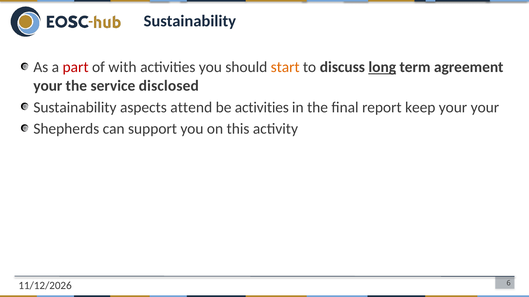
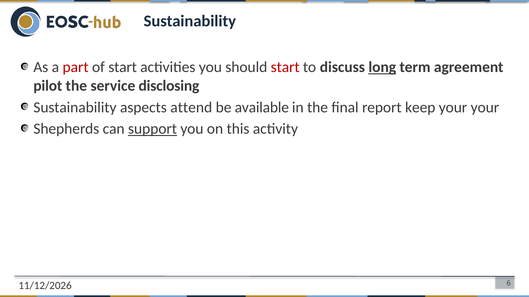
of with: with -> start (123, 67)
start colour: orange -> red (285, 67)
your: your -> pilot (48, 86)
disclosed: disclosed -> disclosing (169, 86)
be activities: activities -> available (262, 107)
support underline: none -> present (153, 129)
